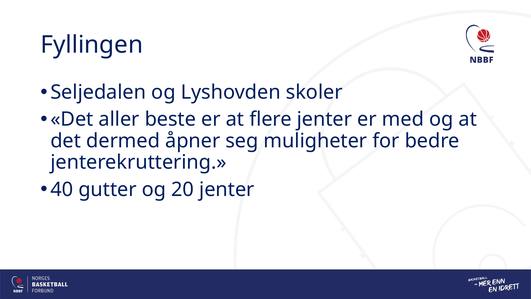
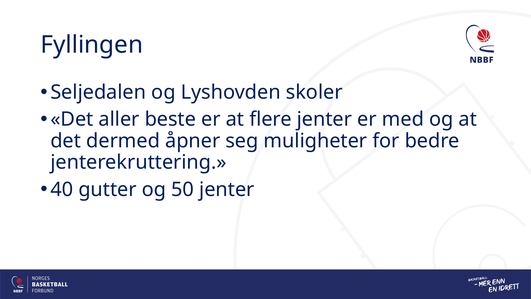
20: 20 -> 50 (183, 189)
